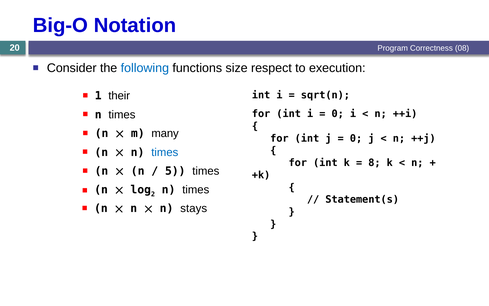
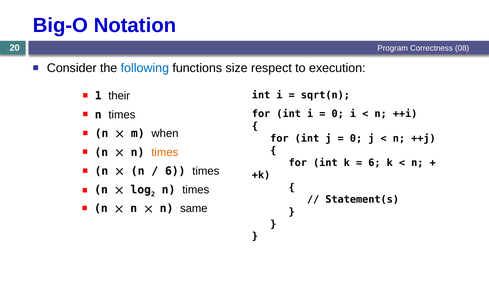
many: many -> when (165, 133)
times colour: blue -> orange (165, 152)
8: 8 -> 6 (374, 163)
5: 5 -> 6 (175, 171)
stays: stays -> same (194, 208)
